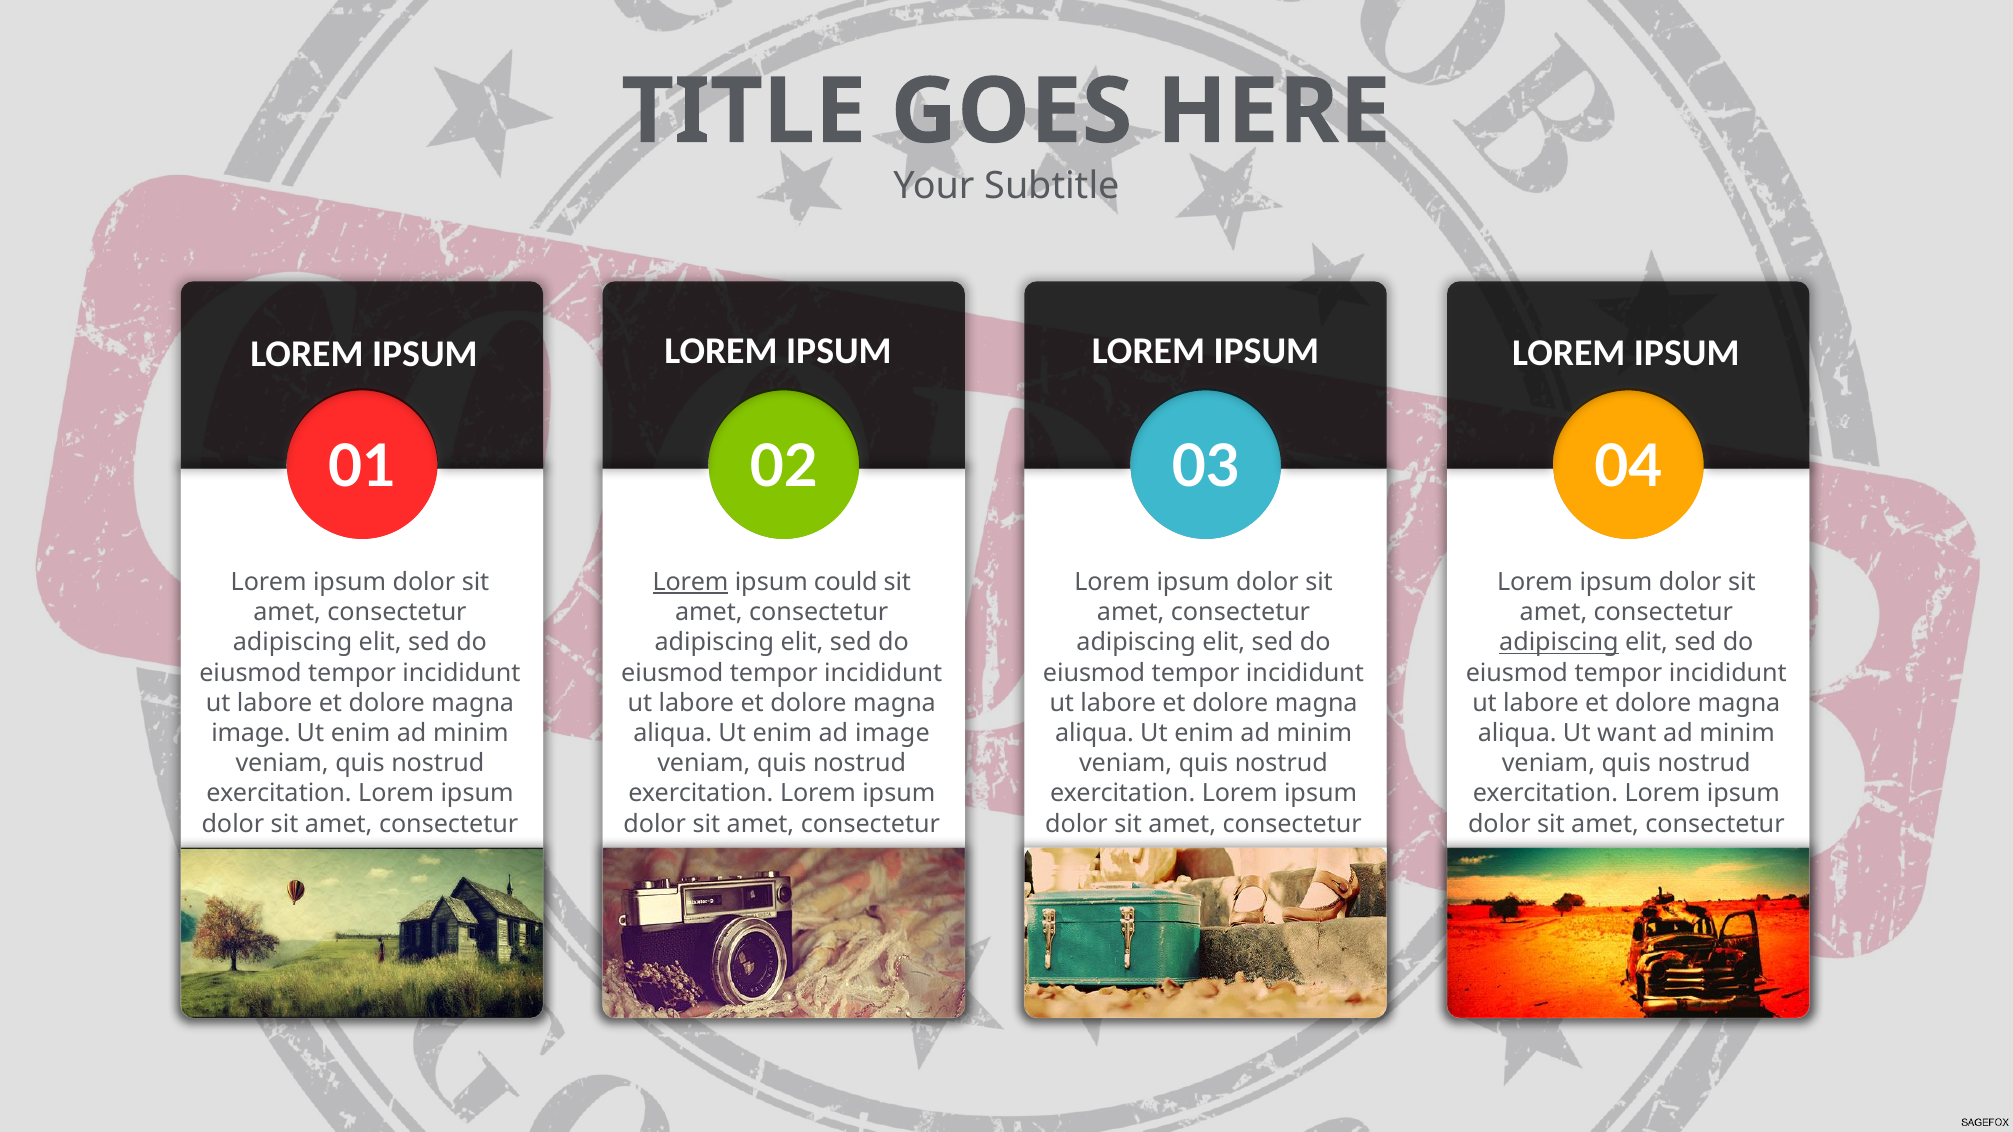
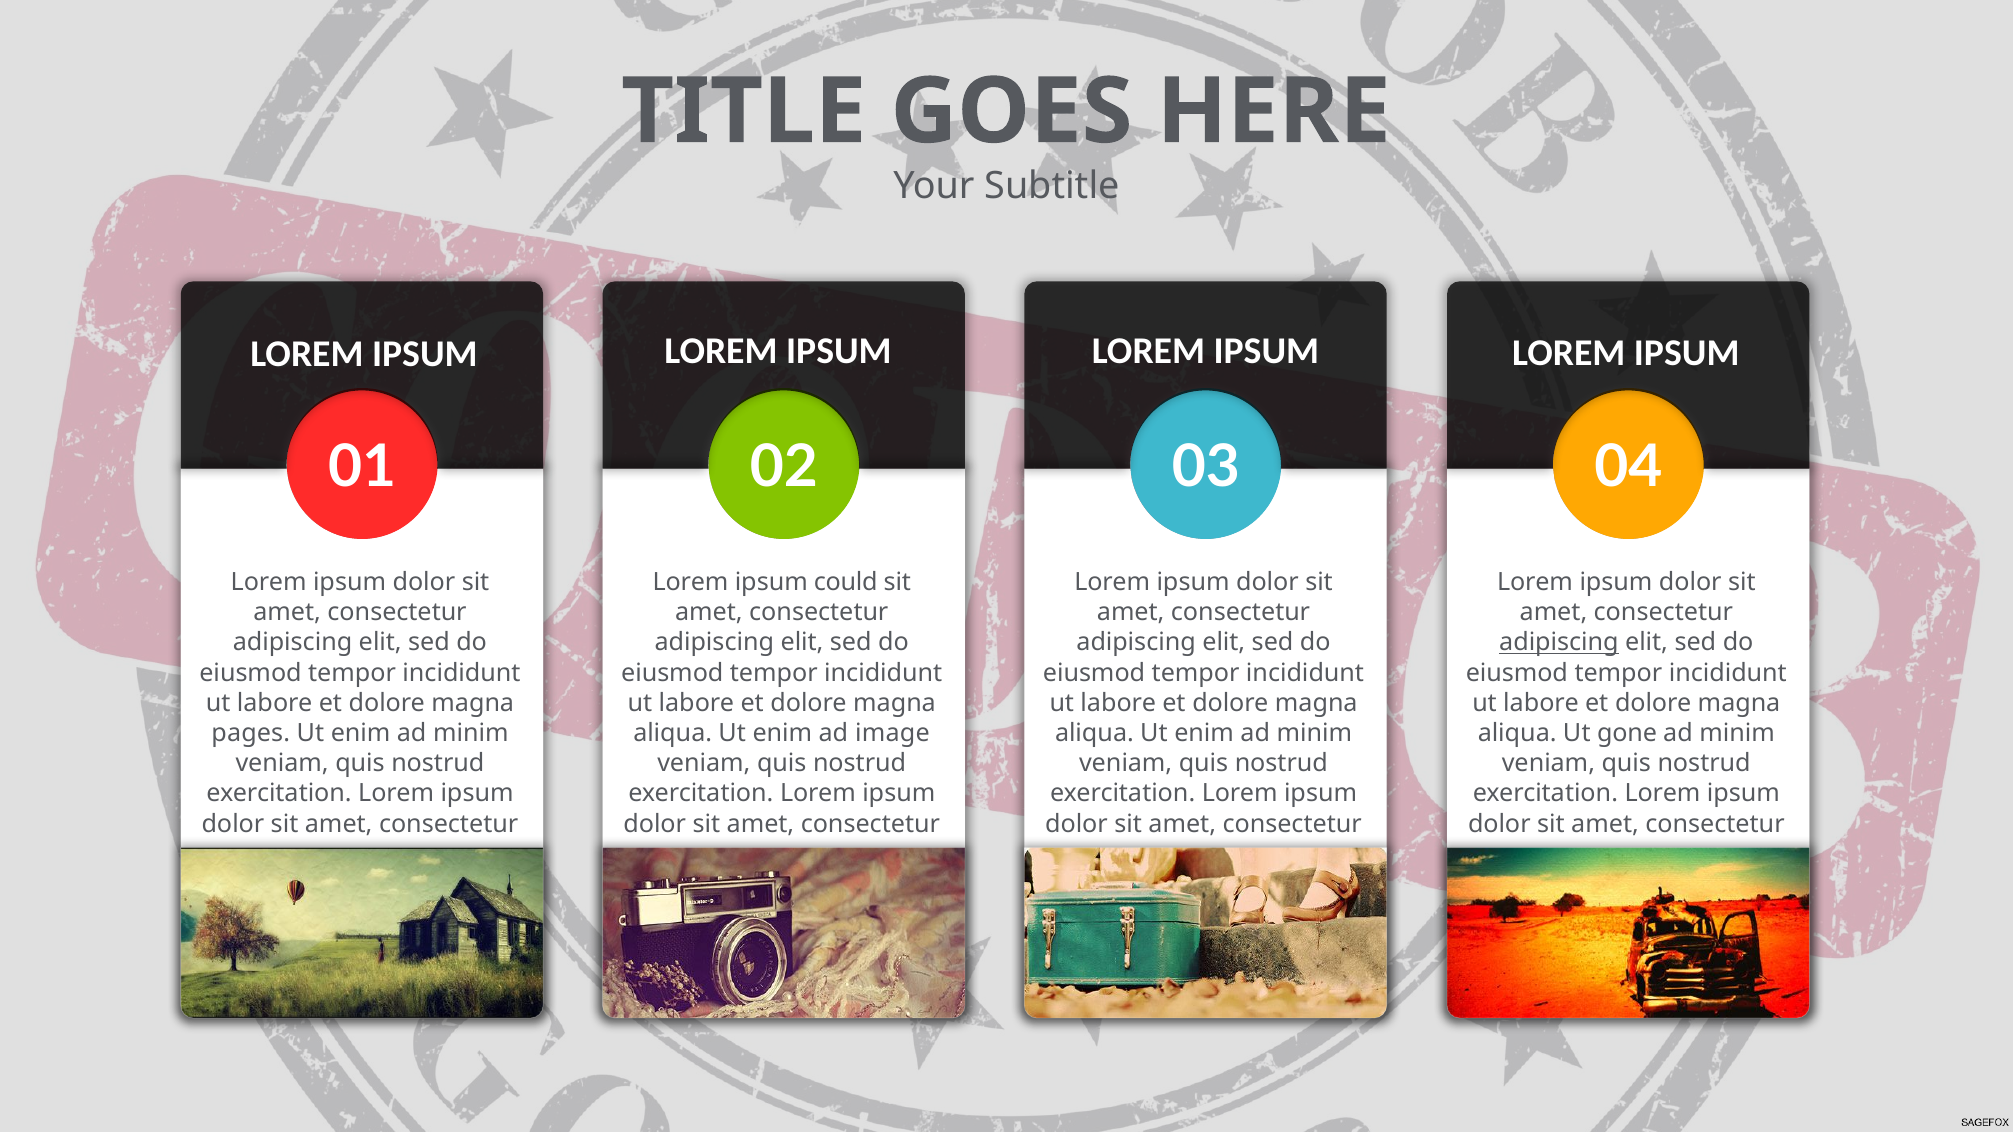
Lorem underline: present -> none (690, 582)
image: image -> pages (251, 733)
want: want -> gone (1627, 733)
